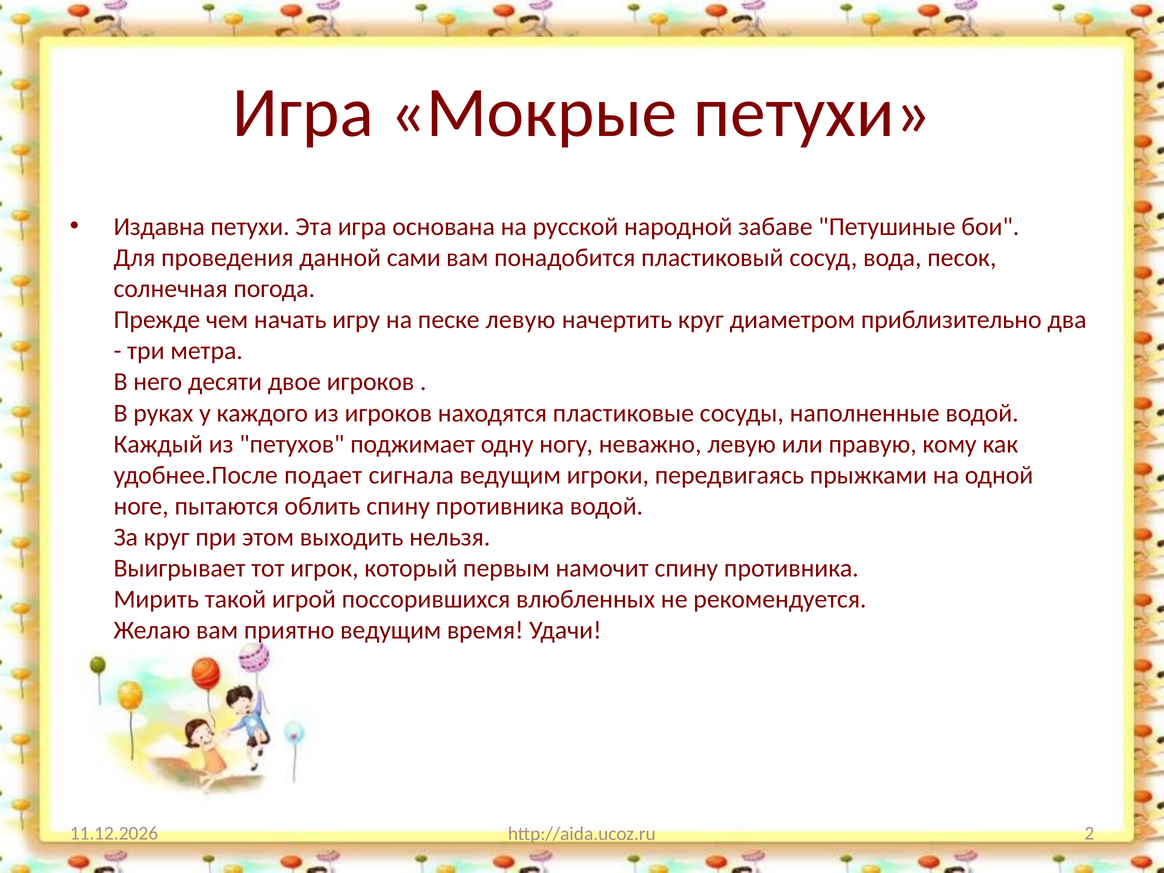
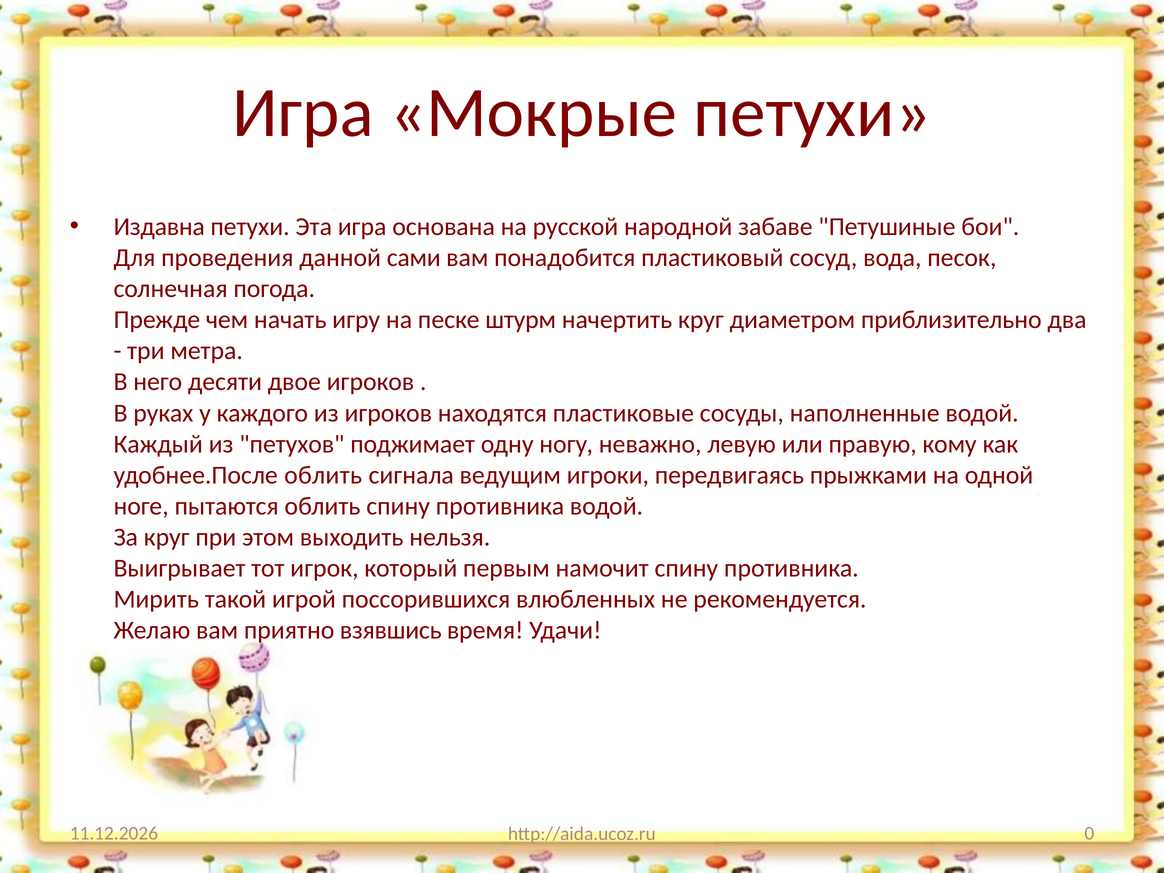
песке левую: левую -> штурм (521, 320)
удобнее.После подает: подает -> облить (323, 475)
приятно ведущим: ведущим -> взявшись (391, 630)
2: 2 -> 0 (1089, 834)
